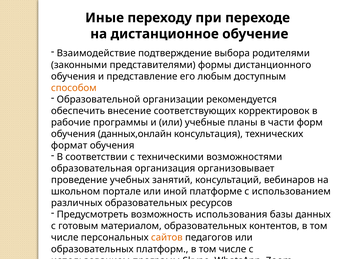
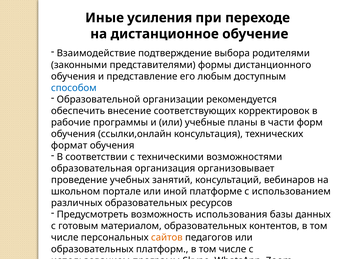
переходу: переходу -> усиления (160, 18)
способом colour: orange -> blue (74, 88)
данных,онлайн: данных,онлайн -> ссылки,онлайн (135, 134)
